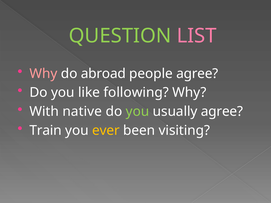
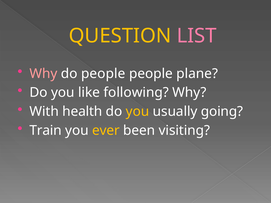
QUESTION colour: light green -> yellow (120, 36)
do abroad: abroad -> people (103, 74)
people agree: agree -> plane (197, 74)
native: native -> health (82, 112)
you colour: light green -> yellow (138, 112)
usually agree: agree -> going (222, 112)
